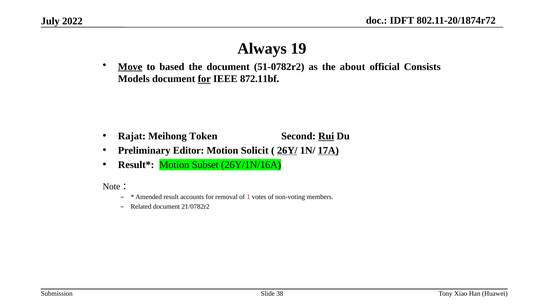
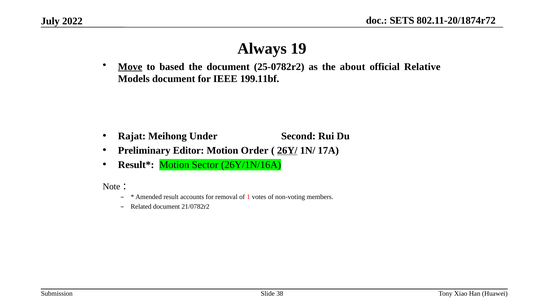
IDFT: IDFT -> SETS (402, 21)
51-0782r2: 51-0782r2 -> 25-0782r2 (279, 67)
Consists: Consists -> Relative (422, 67)
for underline: present -> none (204, 79)
872.11bf: 872.11bf -> 199.11bf (260, 79)
Token: Token -> Under (203, 136)
Rui underline: present -> none (326, 136)
Solicit: Solicit -> Order (255, 150)
17A underline: present -> none (328, 150)
Subset: Subset -> Sector (205, 165)
